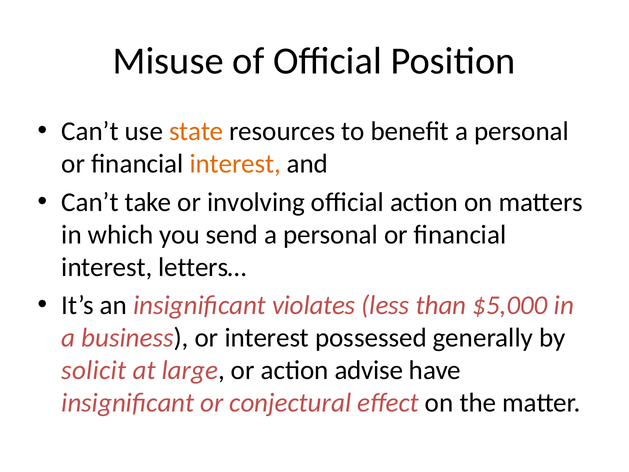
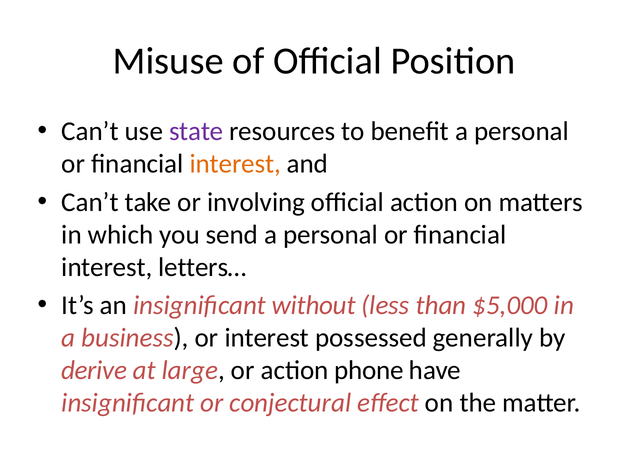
state colour: orange -> purple (196, 131)
violates: violates -> without (314, 305)
solicit: solicit -> derive (94, 370)
advise: advise -> phone (369, 370)
